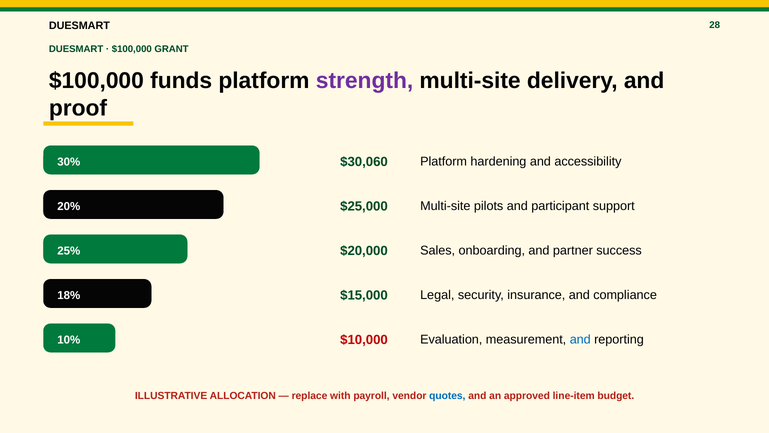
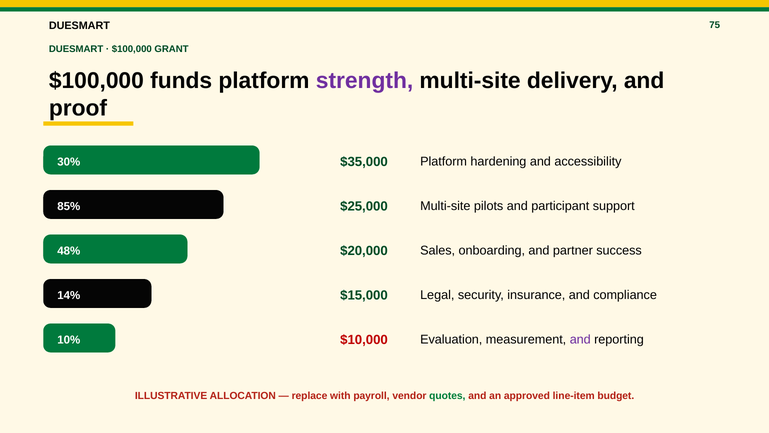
28: 28 -> 75 (715, 25)
$30,060: $30,060 -> $35,000 (364, 162)
20%: 20% -> 85% (69, 206)
25%: 25% -> 48% (69, 251)
18%: 18% -> 14% (69, 295)
and colour: blue -> purple (580, 339)
quotes colour: blue -> green (447, 395)
